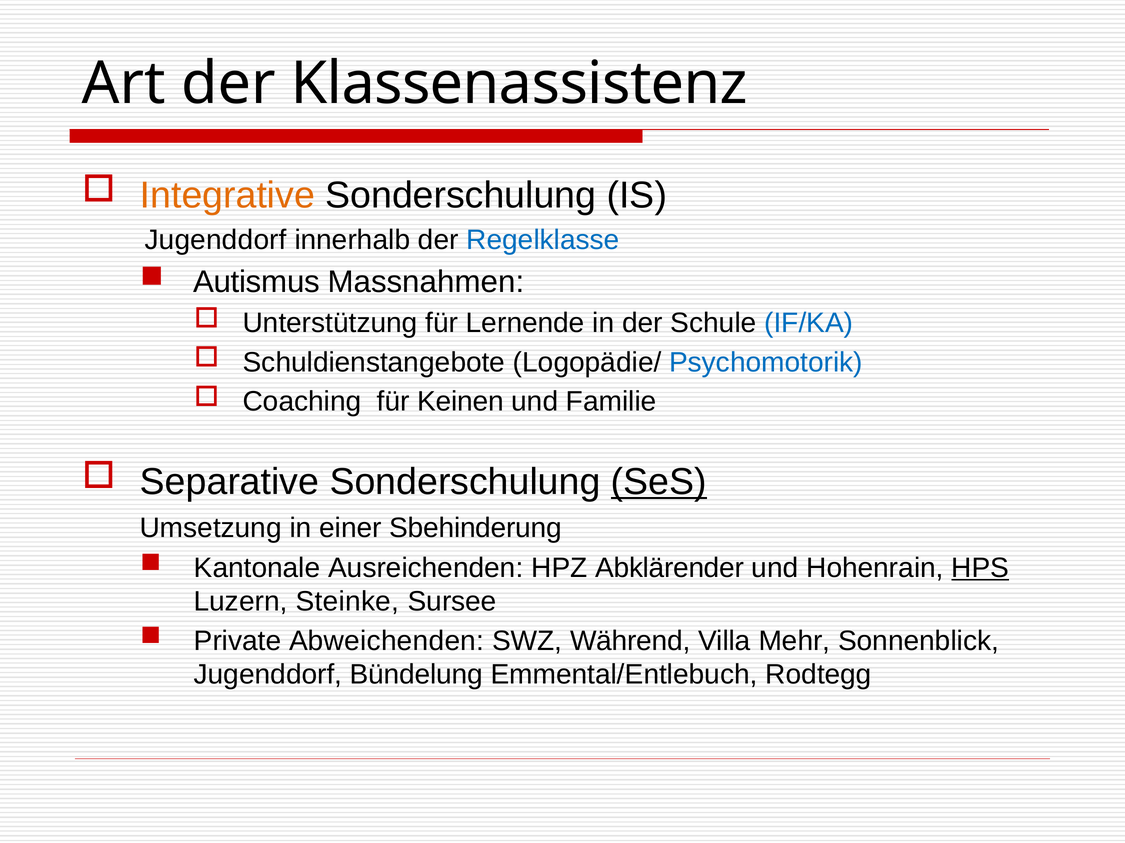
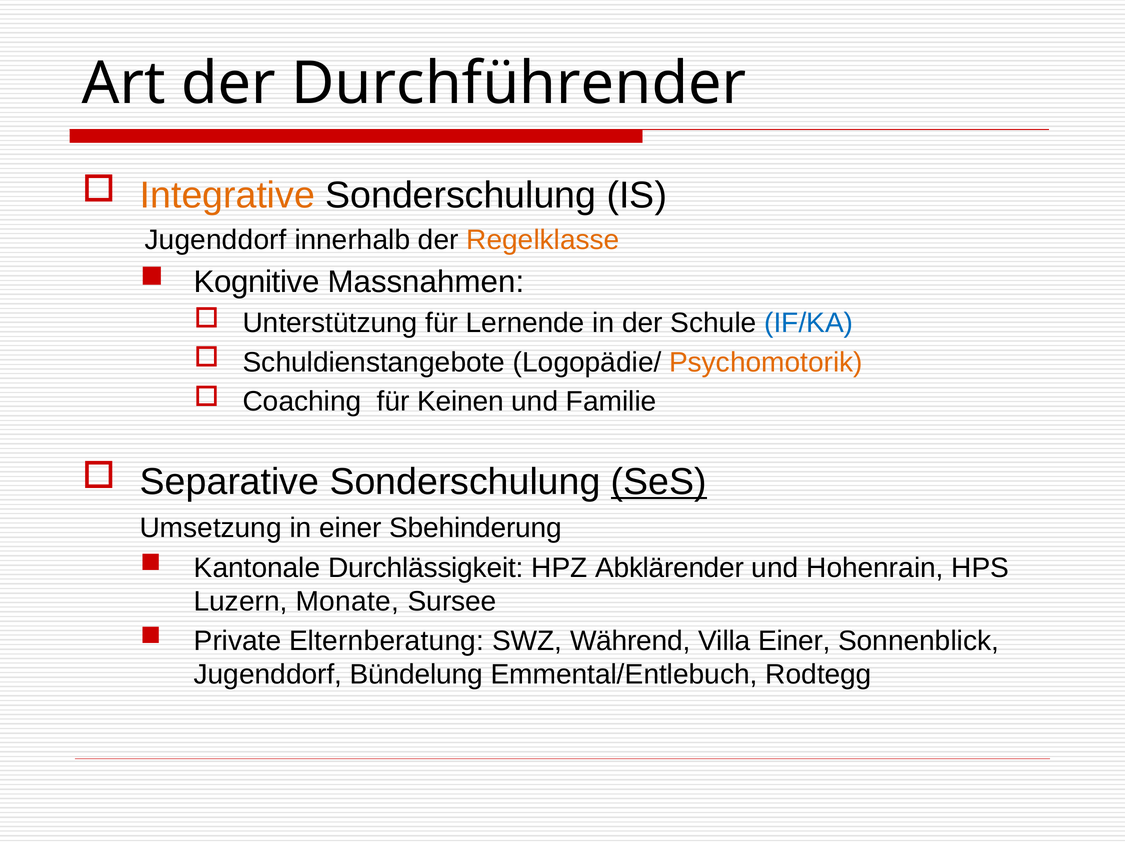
Klassenassistenz: Klassenassistenz -> Durchführender (519, 84)
Regelklasse colour: blue -> orange (543, 240)
Autismus: Autismus -> Kognitive (257, 282)
Psychomotorik colour: blue -> orange (766, 363)
Ausreichenden: Ausreichenden -> Durchlässigkeit (426, 568)
HPS underline: present -> none (980, 568)
Steinke: Steinke -> Monate (347, 602)
Abweichenden: Abweichenden -> Elternberatung (387, 641)
Villa Mehr: Mehr -> Einer (794, 641)
